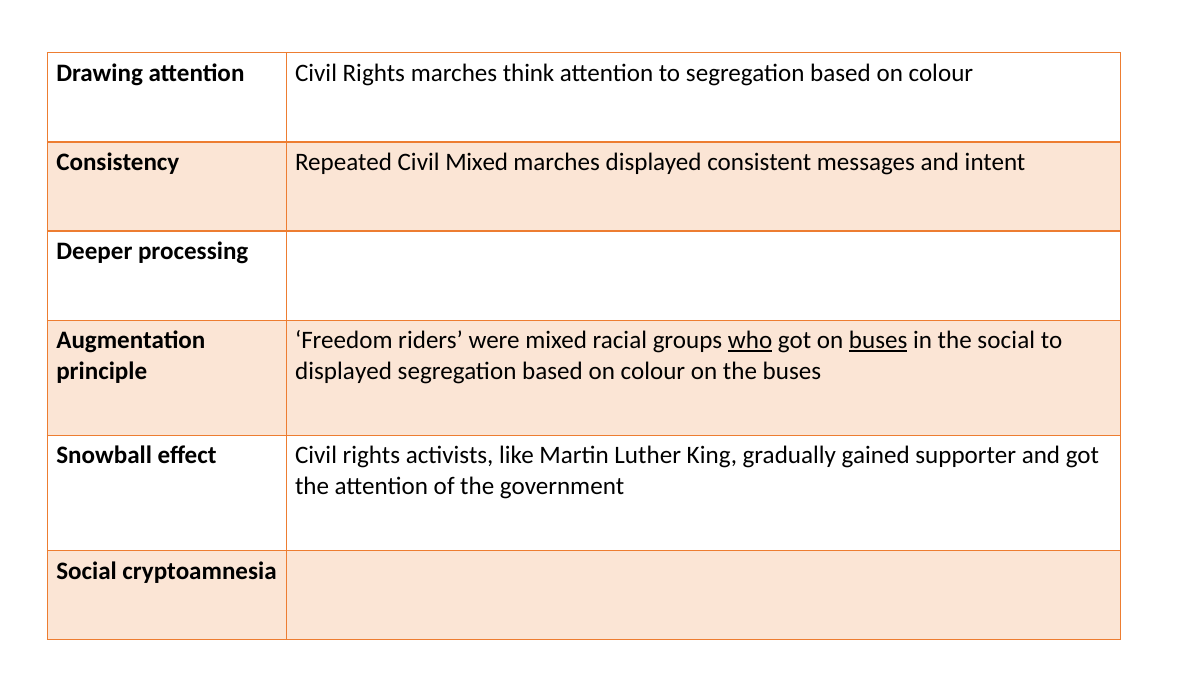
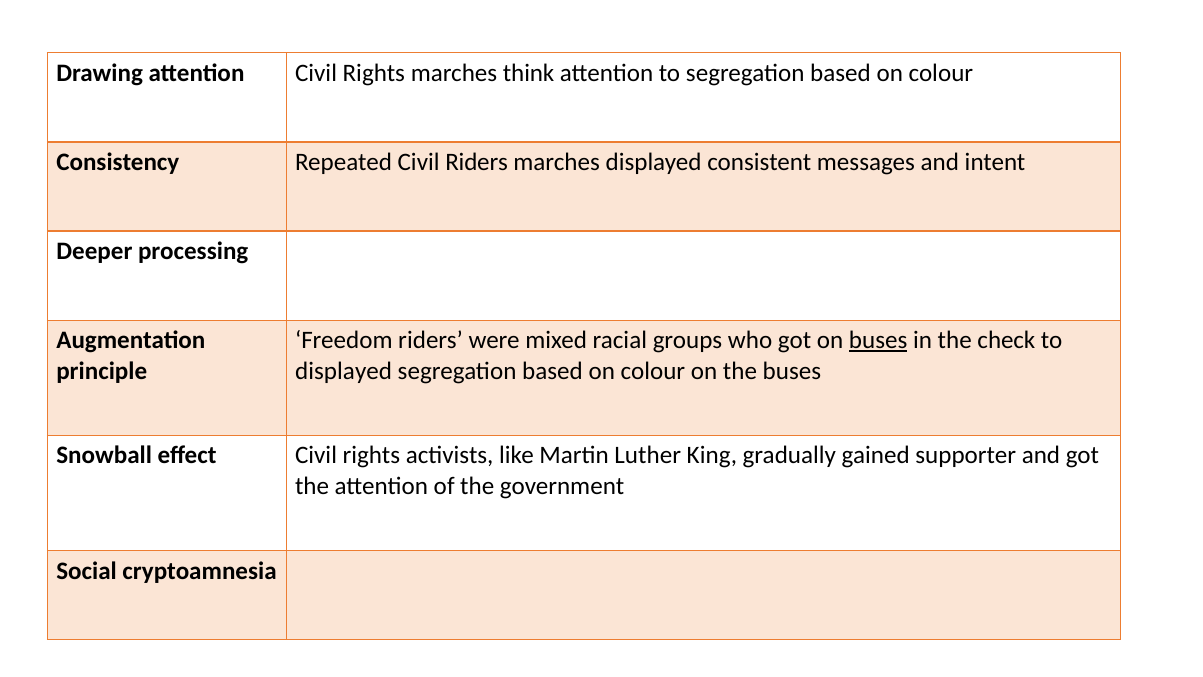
Civil Mixed: Mixed -> Riders (477, 162)
who underline: present -> none (750, 340)
the social: social -> check (1006, 340)
